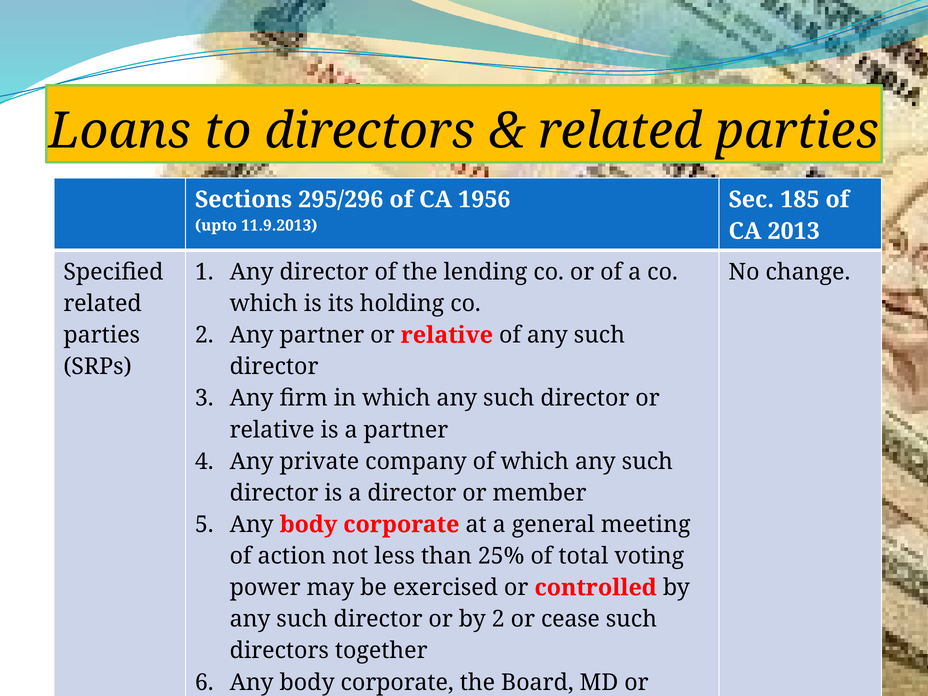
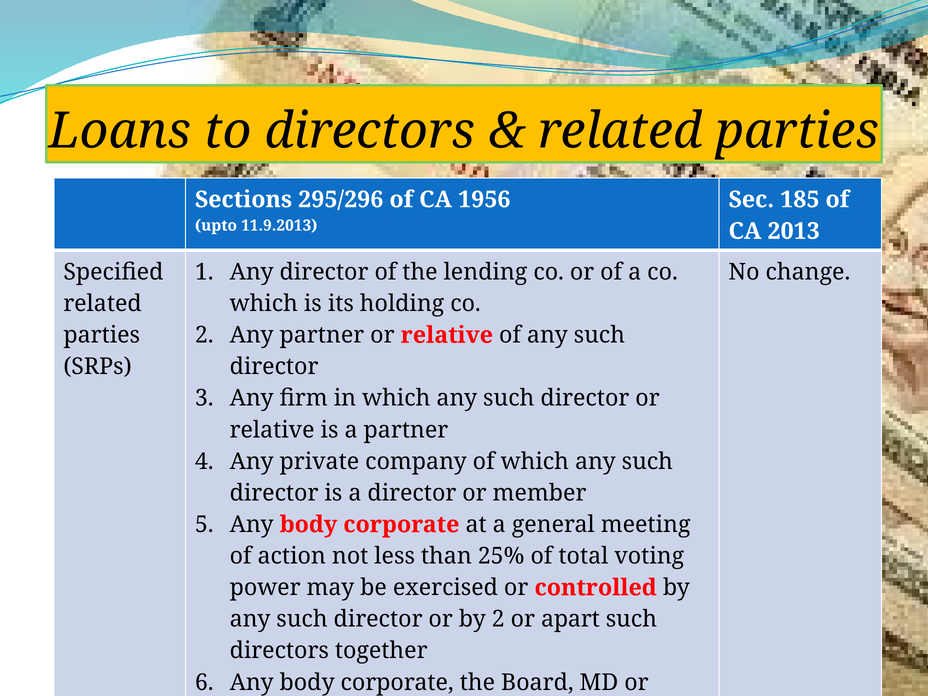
cease: cease -> apart (570, 619)
